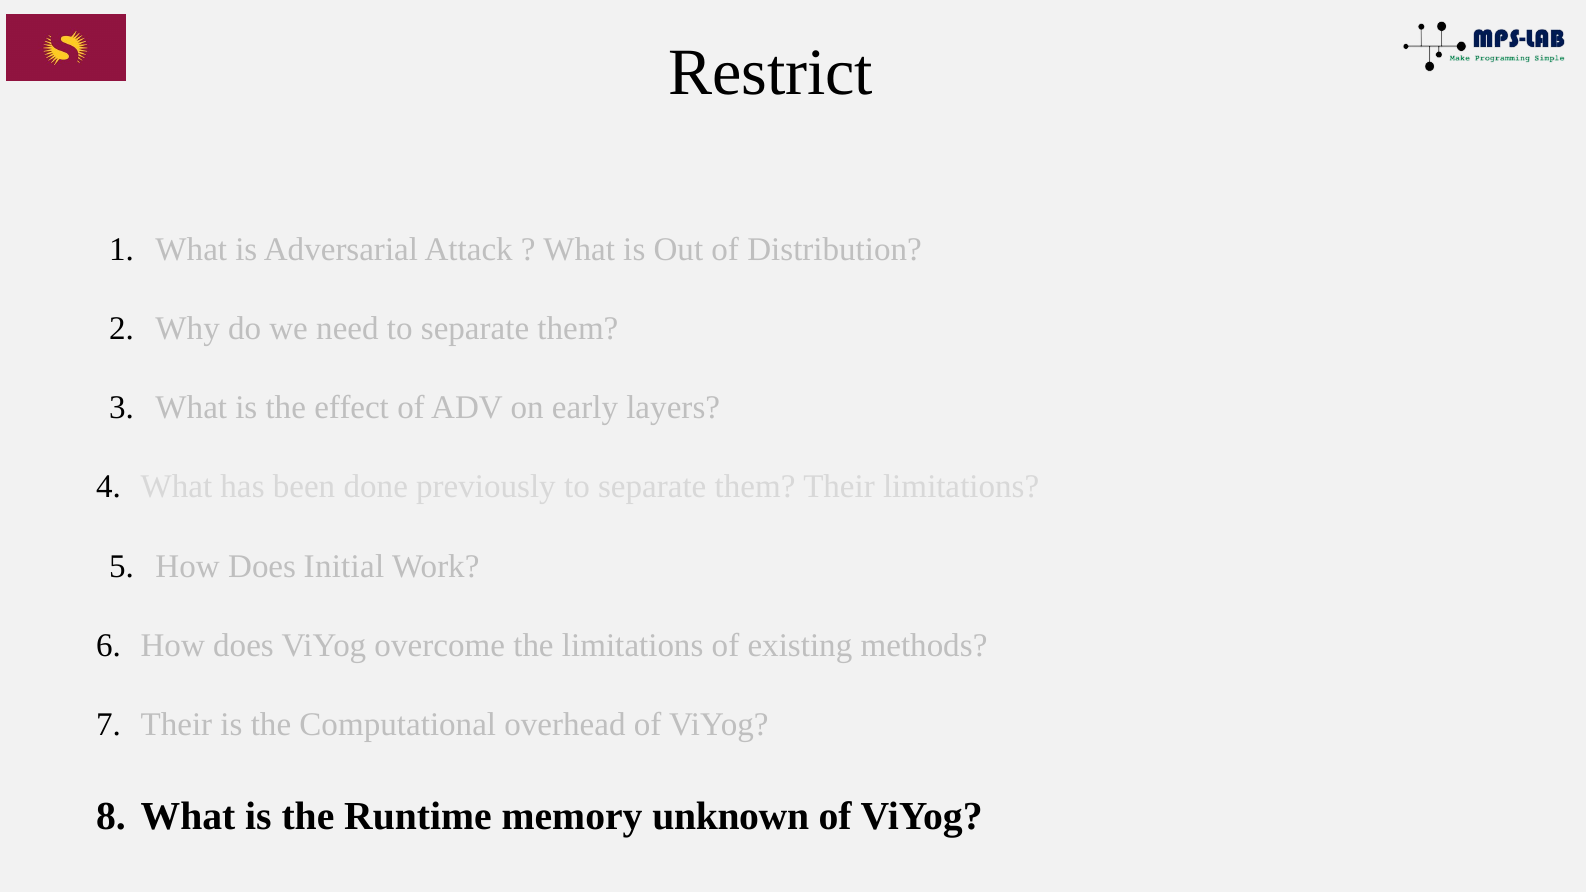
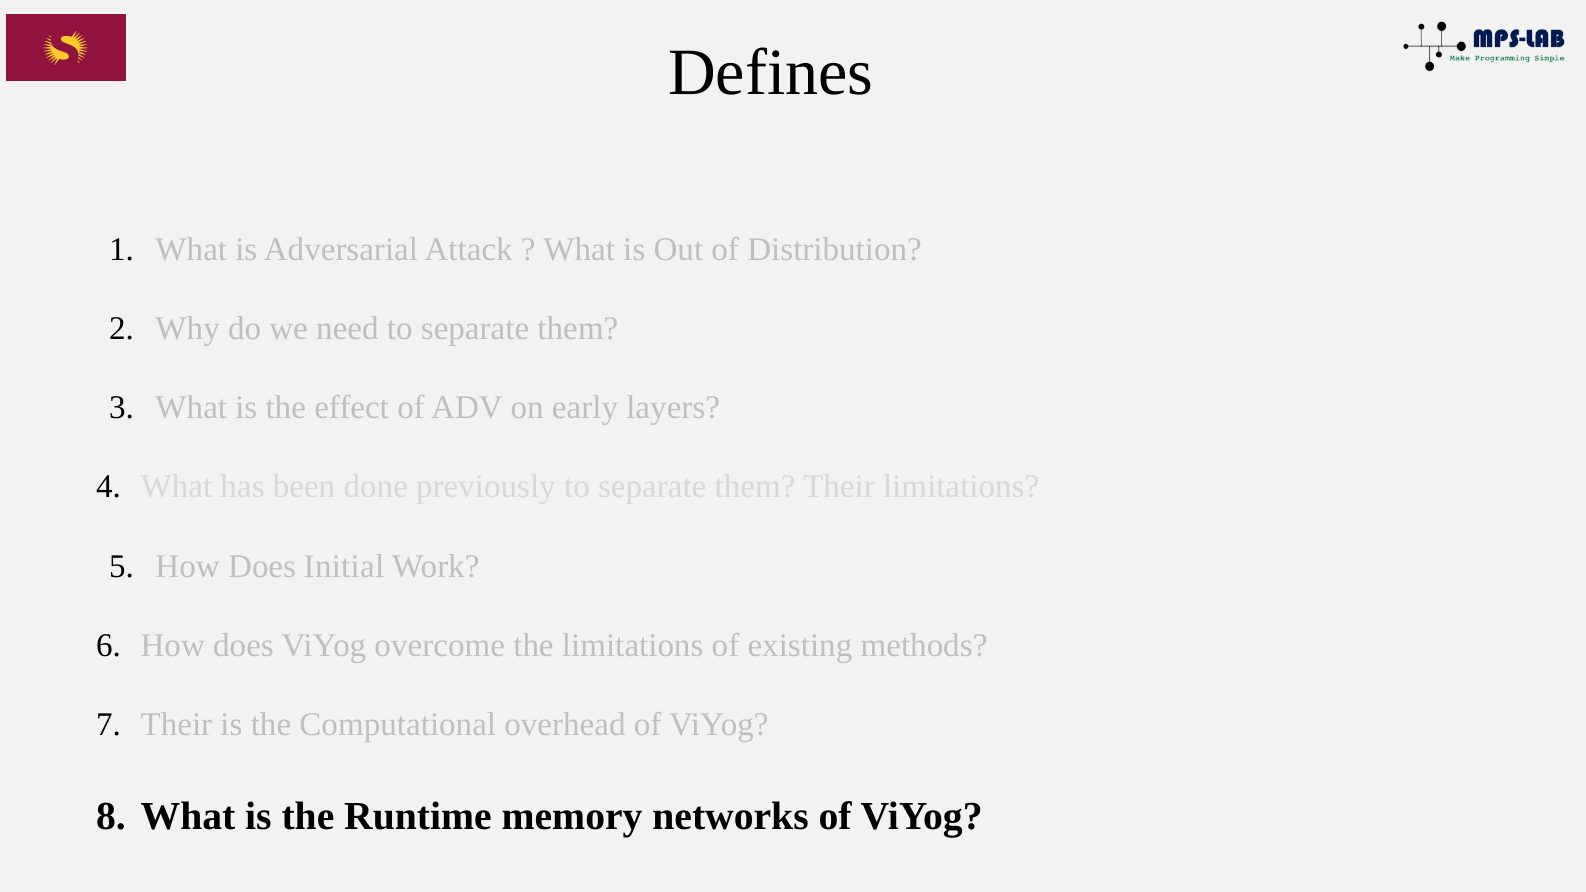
Restrict: Restrict -> Defines (771, 73)
unknown: unknown -> networks (731, 817)
